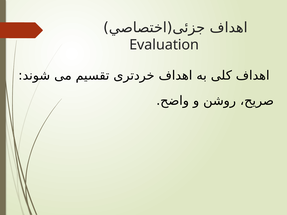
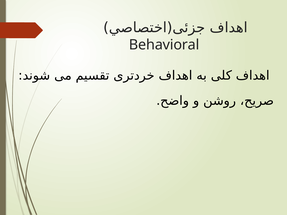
Evaluation: Evaluation -> Behavioral (164, 45)
